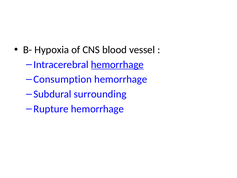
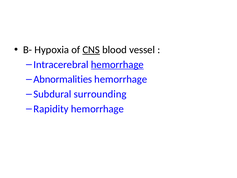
CNS underline: none -> present (91, 50)
Consumption: Consumption -> Abnormalities (63, 79)
Rupture: Rupture -> Rapidity (51, 109)
